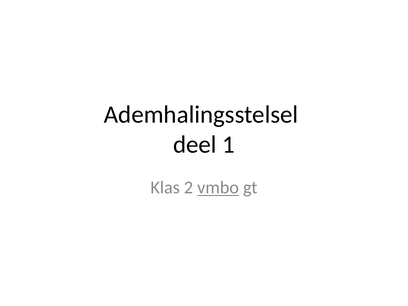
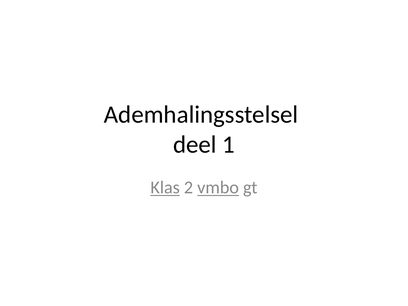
Klas underline: none -> present (165, 188)
